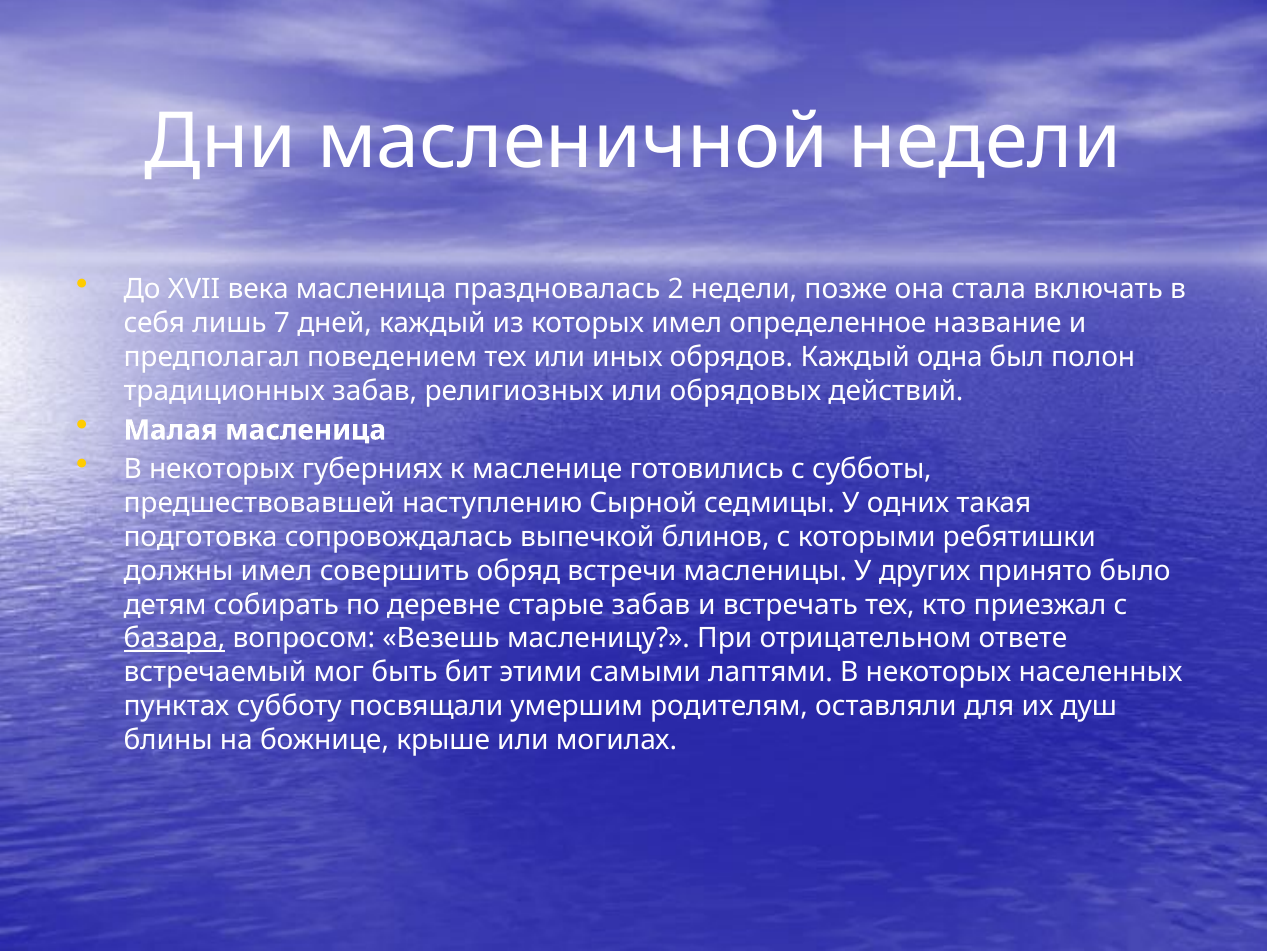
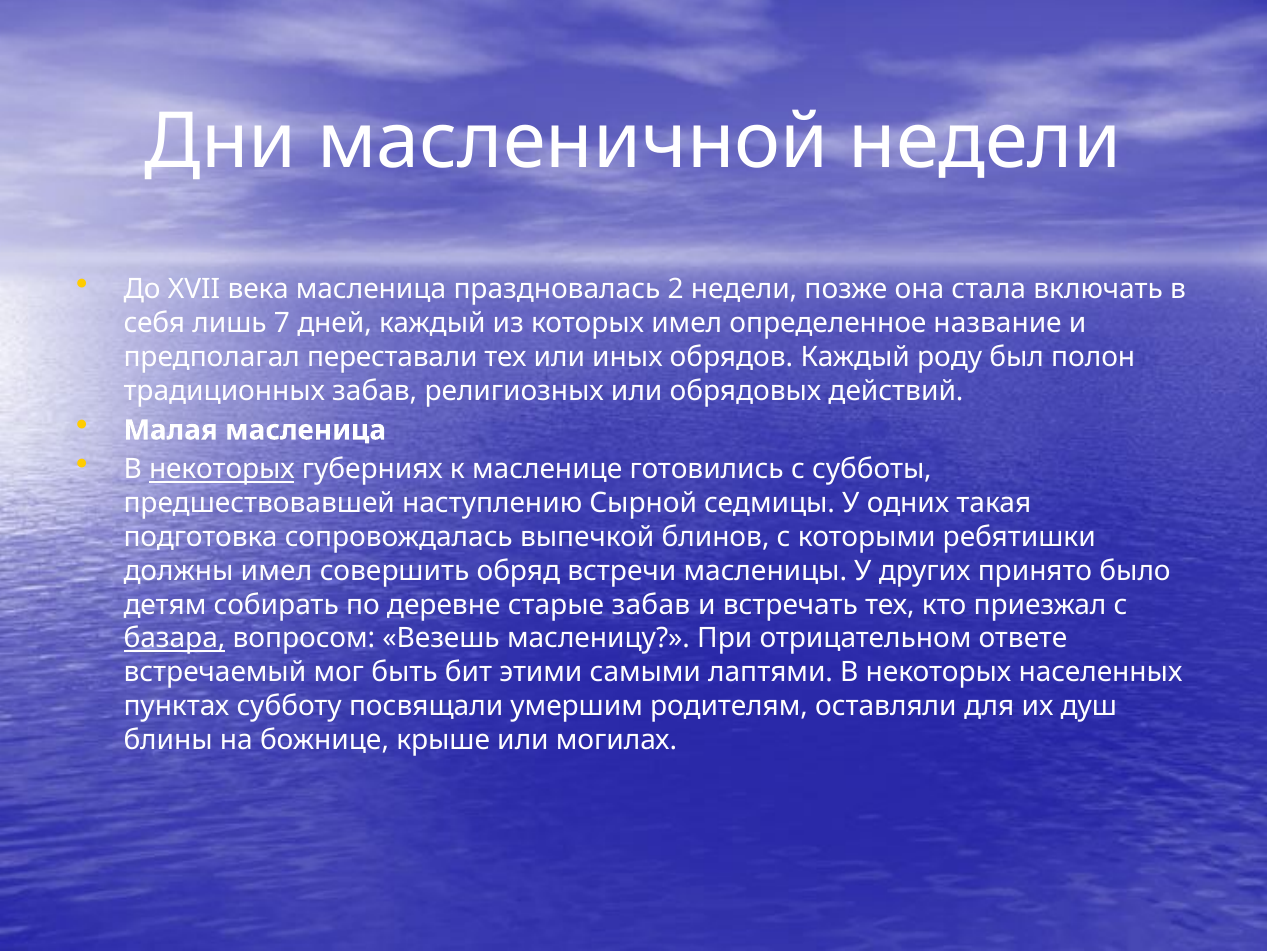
поведением: поведением -> переставали (392, 357)
одна: одна -> роду (950, 357)
некоторых underline: none -> present (222, 469)
